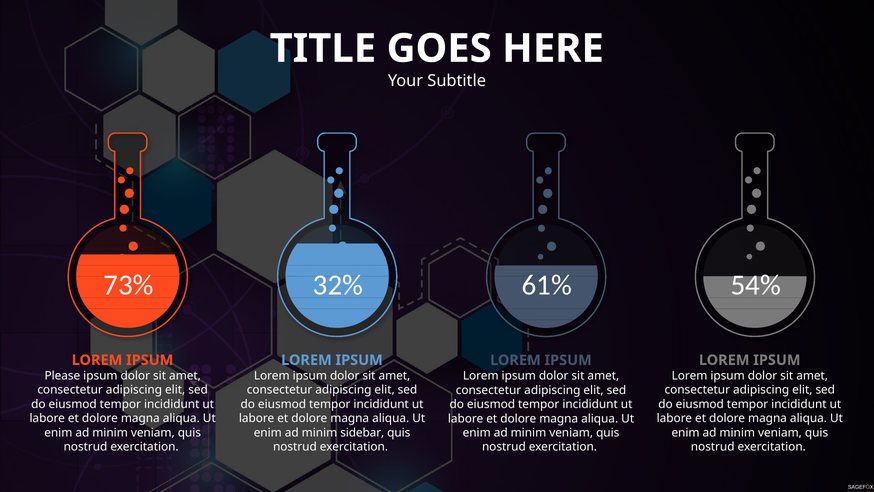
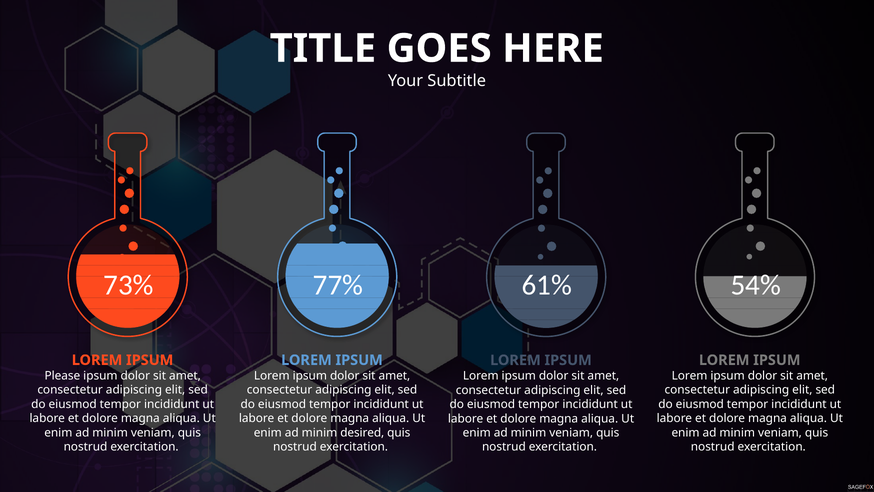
32%: 32% -> 77% (338, 285)
sidebar: sidebar -> desired (362, 432)
